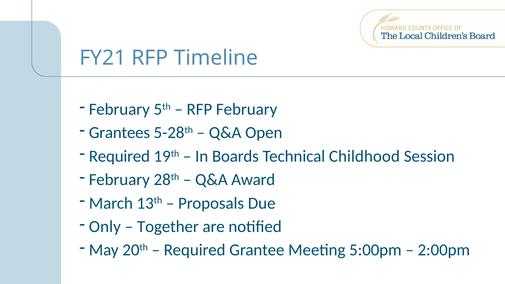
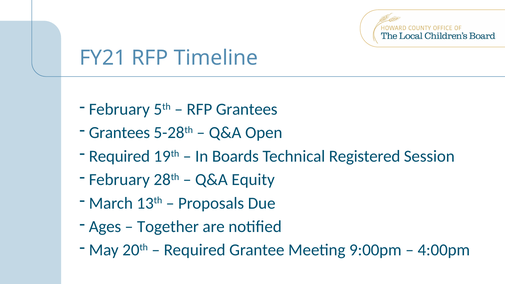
RFP February: February -> Grantees (247, 109)
Childhood: Childhood -> Registered (365, 156)
Award: Award -> Equity (253, 180)
Only: Only -> Ages (105, 227)
5:00pm: 5:00pm -> 9:00pm (375, 250)
2:00pm: 2:00pm -> 4:00pm (444, 250)
